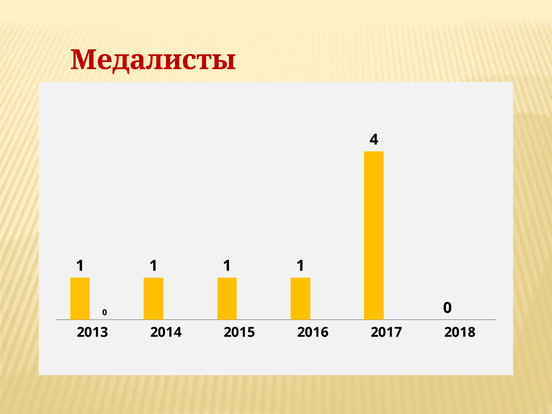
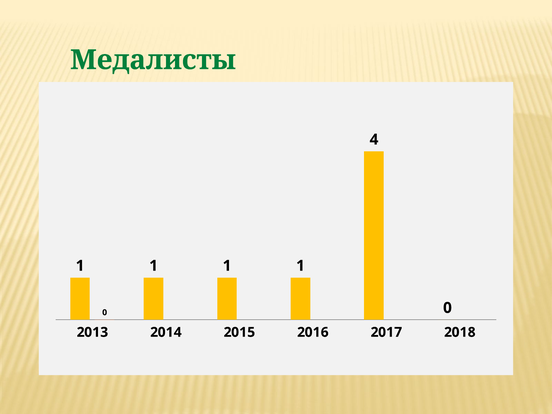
Медалисты colour: red -> green (153, 60)
